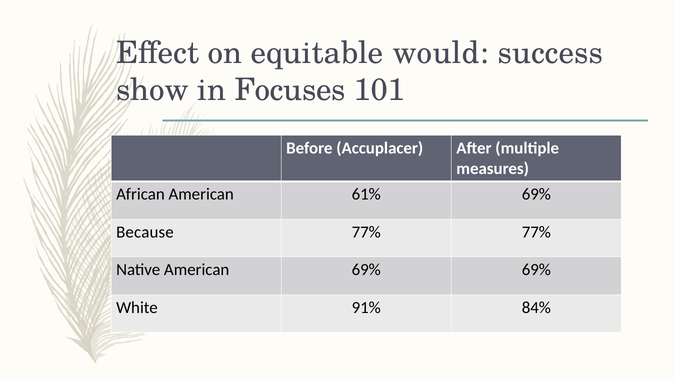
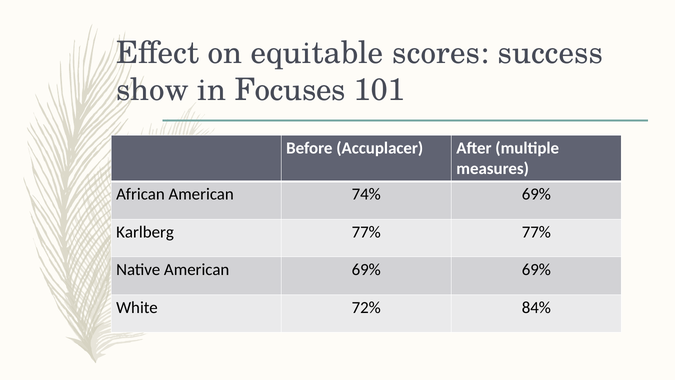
would: would -> scores (441, 53)
61%: 61% -> 74% (366, 194)
Because: Because -> Karlberg (145, 232)
91%: 91% -> 72% (366, 307)
